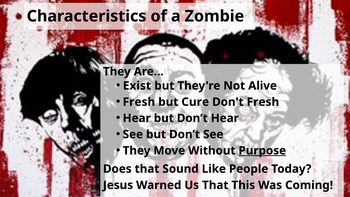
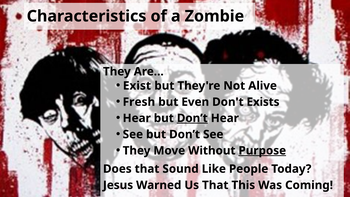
Cure: Cure -> Even (195, 102)
Don't Fresh: Fresh -> Exists (263, 102)
Don’t underline: none -> present (192, 118)
